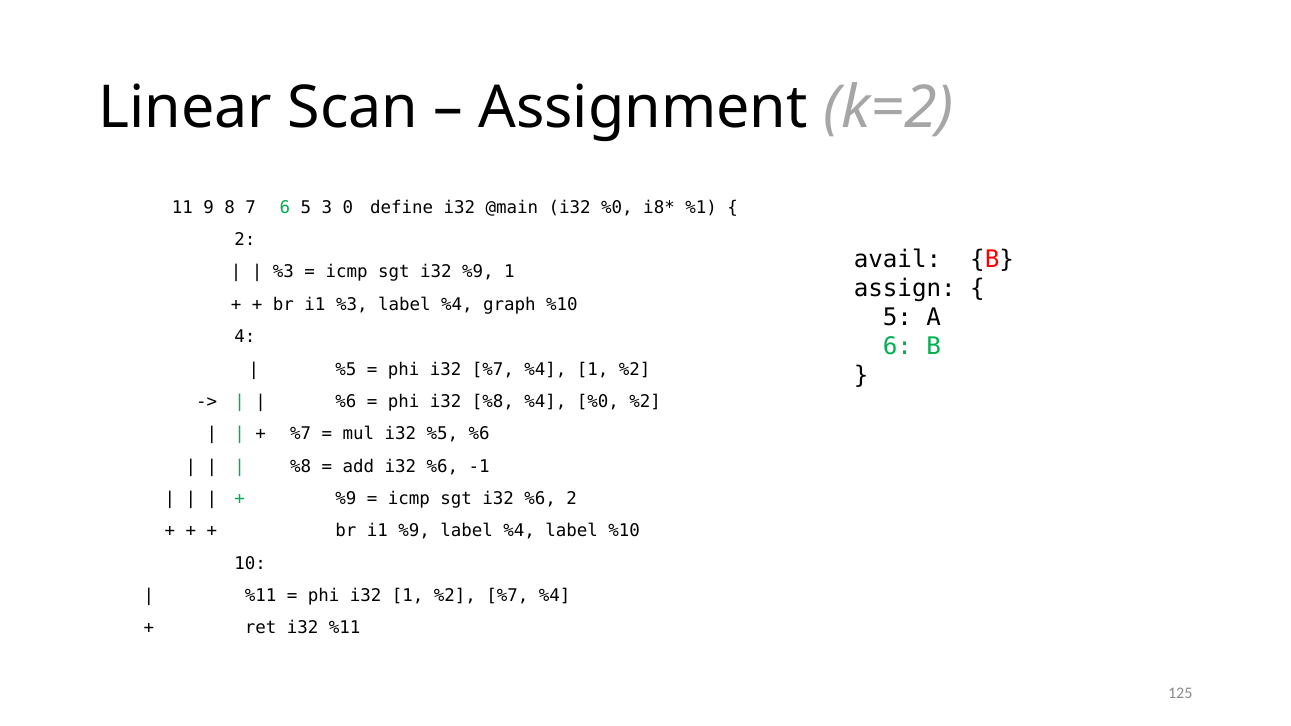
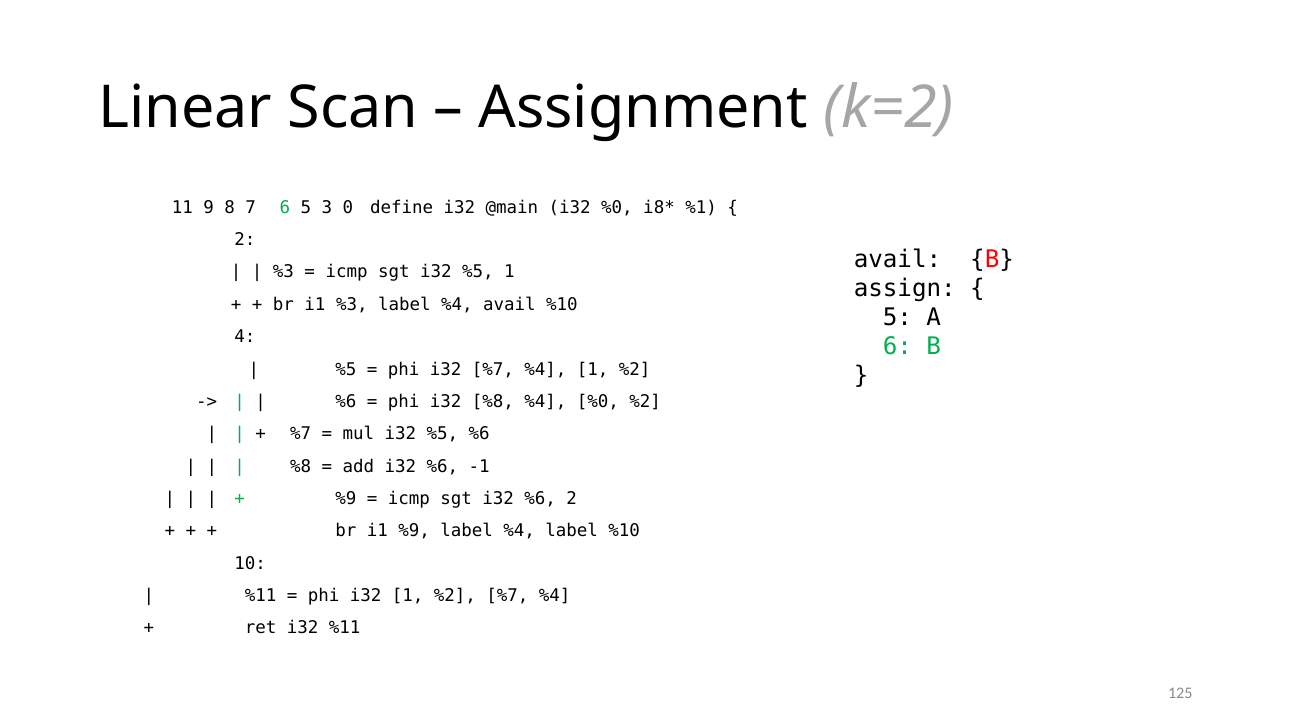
sgt i32 %9: %9 -> %5 (478, 272)
%4 graph: graph -> avail (509, 305)
